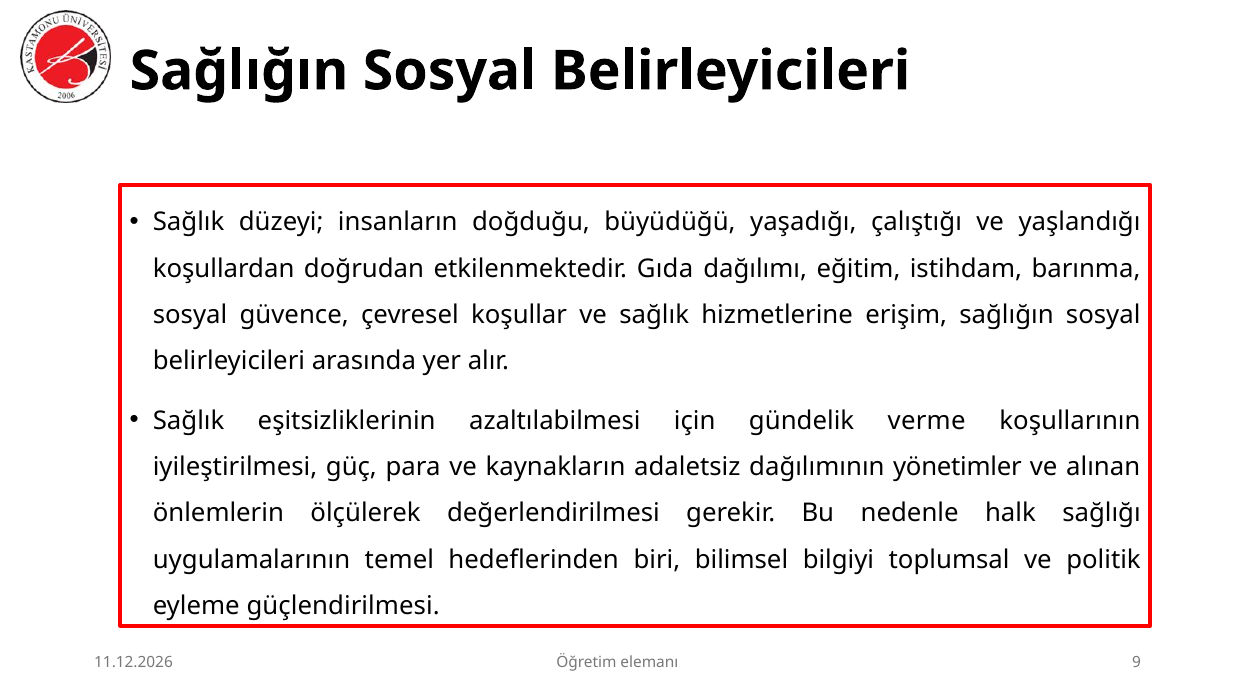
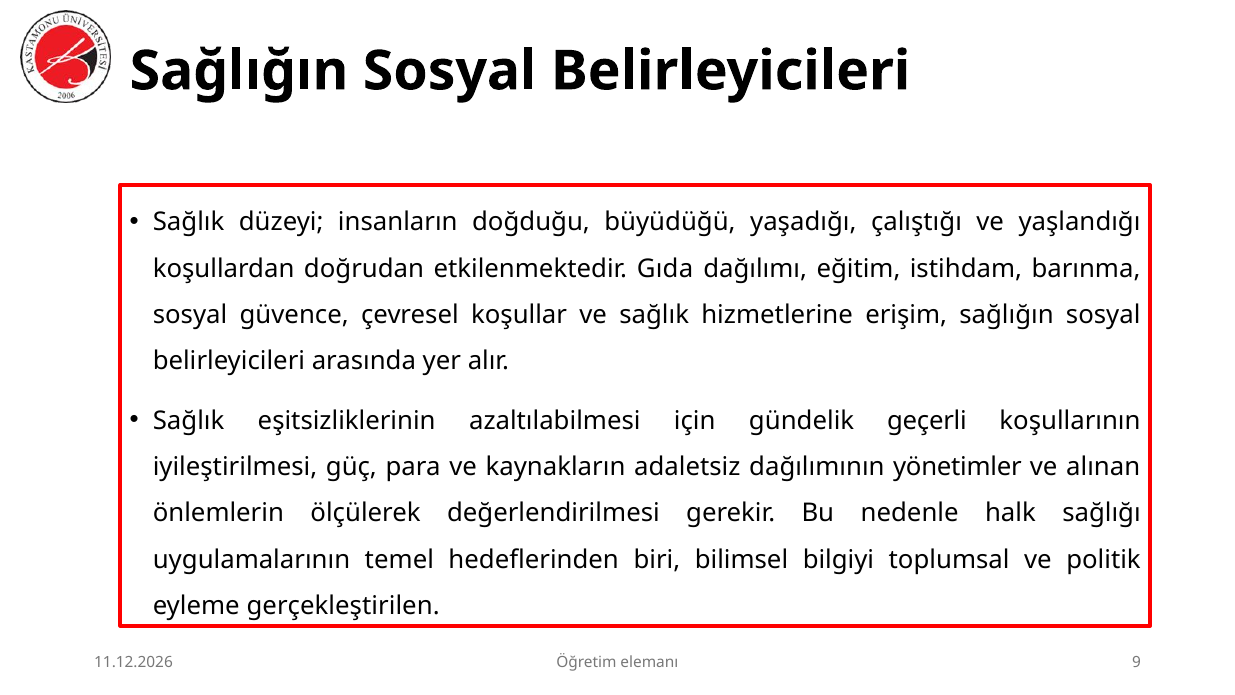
verme: verme -> geçerli (927, 420)
güçlendirilmesi: güçlendirilmesi -> gerçekleştirilen (343, 606)
